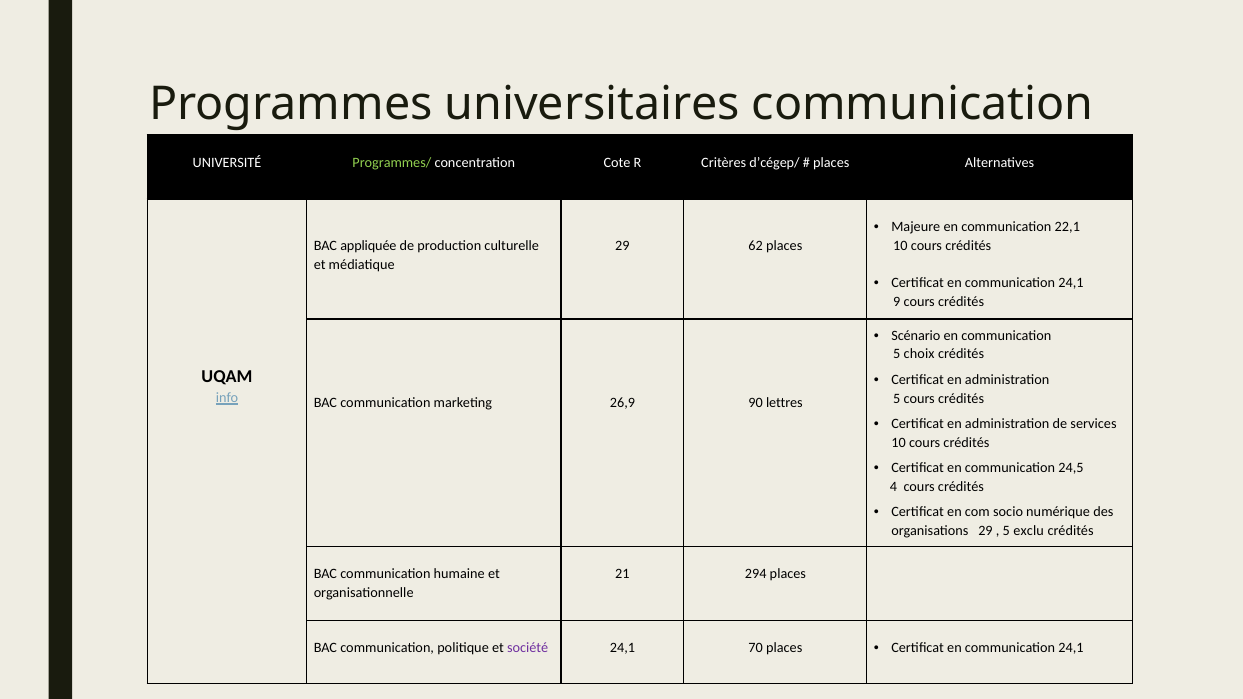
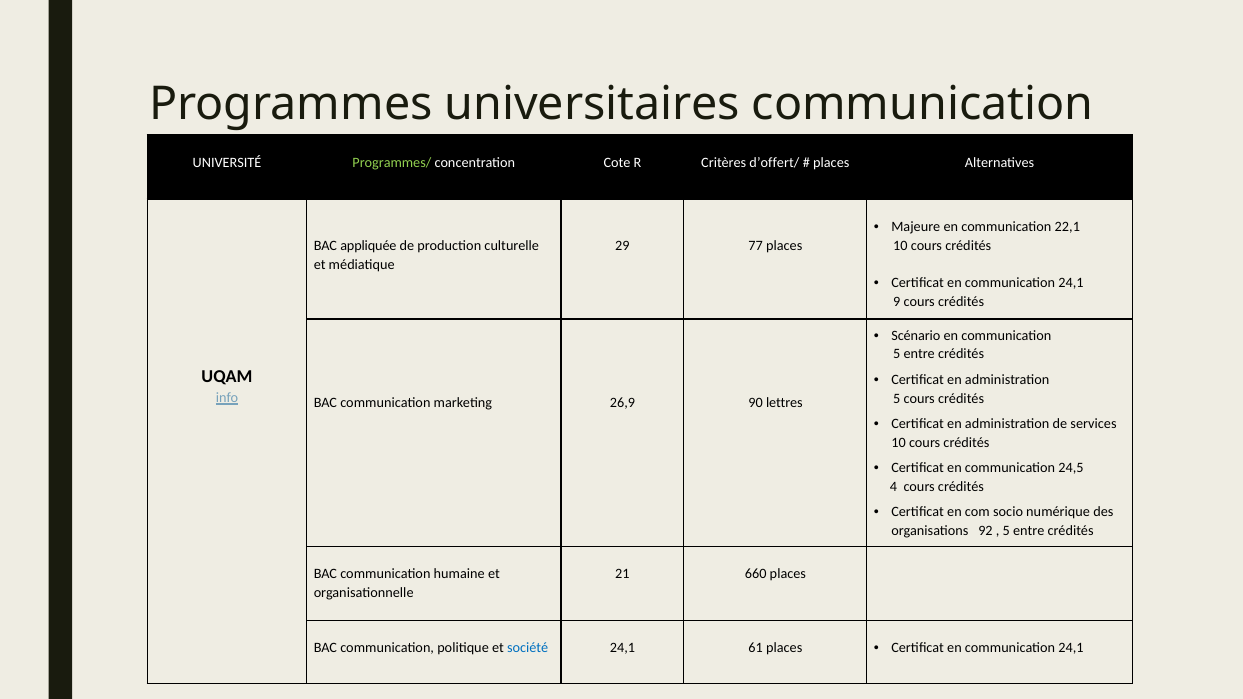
d’cégep/: d’cégep/ -> d’offert/ (774, 163)
62: 62 -> 77 (756, 246)
choix: choix -> entre (919, 354)
organisations 29: 29 -> 92 (985, 531)
exclu: exclu -> entre (1029, 531)
294: 294 -> 660 (756, 574)
société colour: purple -> blue (528, 648)
70: 70 -> 61 (756, 648)
